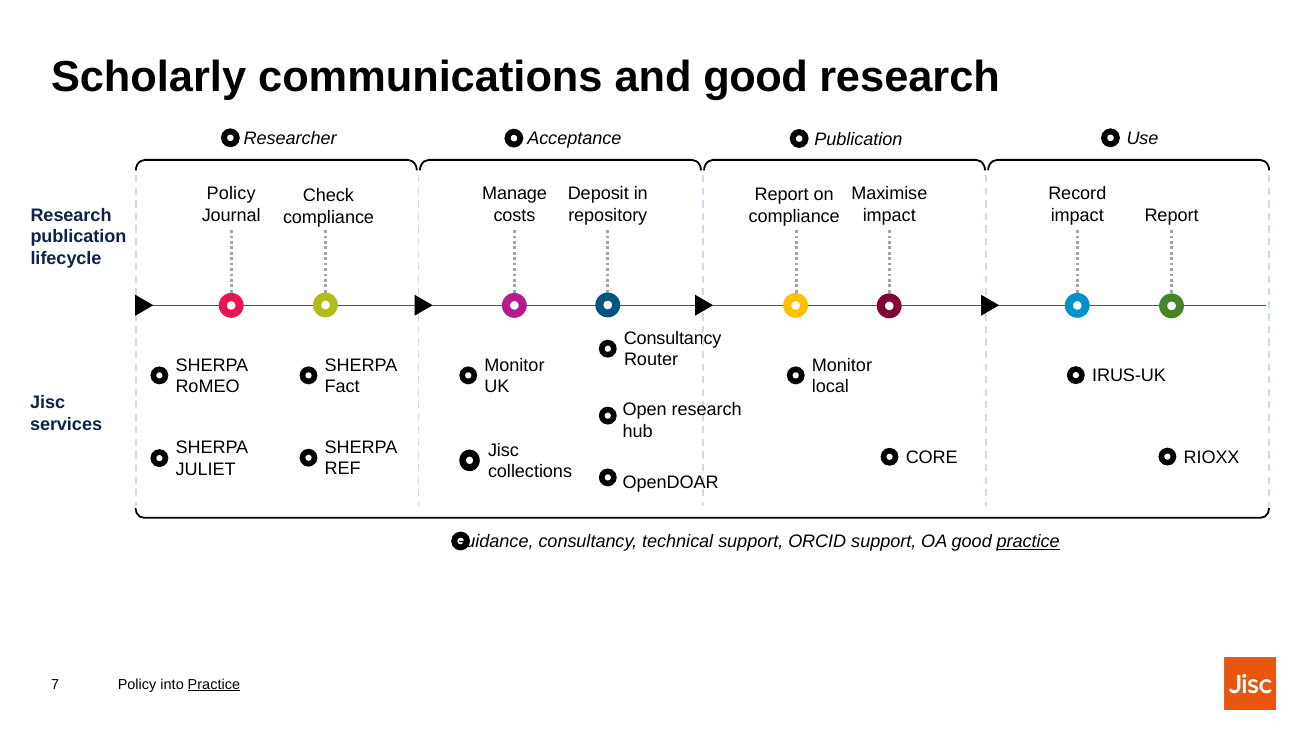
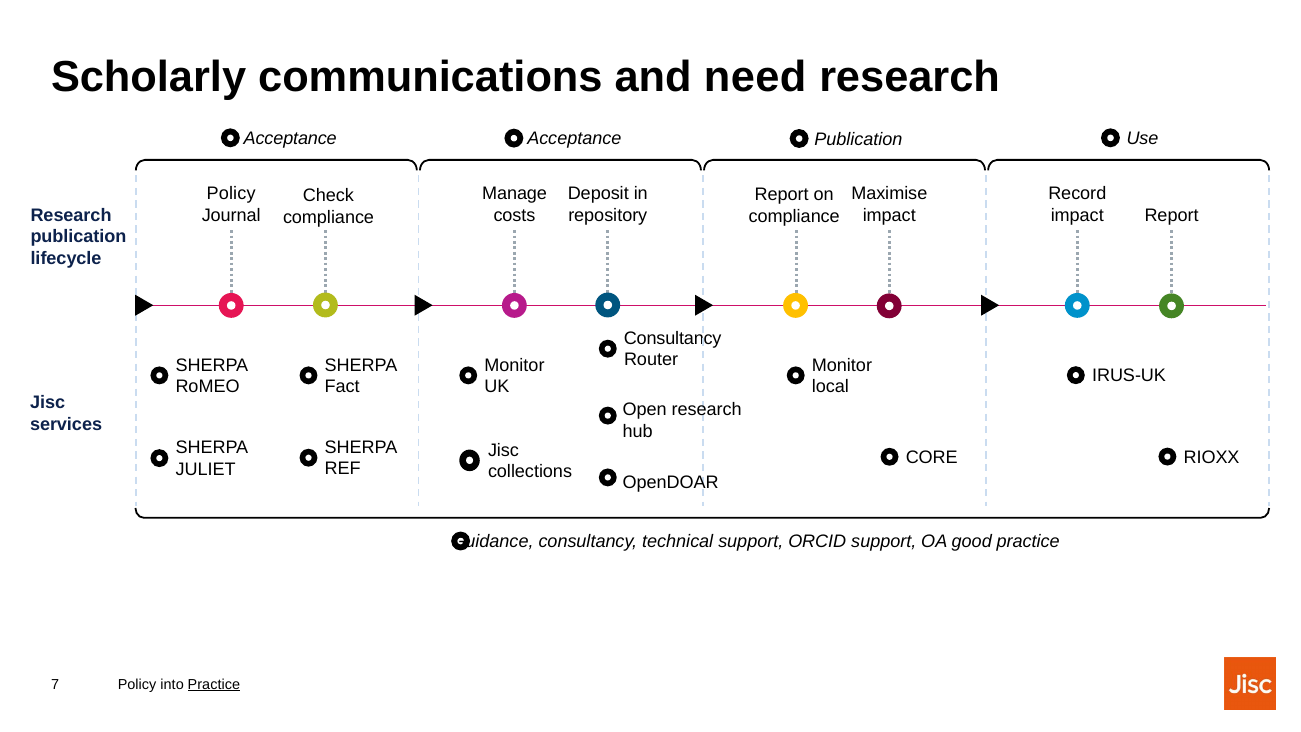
and good: good -> need (755, 77)
Researcher: Researcher -> Acceptance (290, 138)
practice underline: present -> none (1028, 541)
